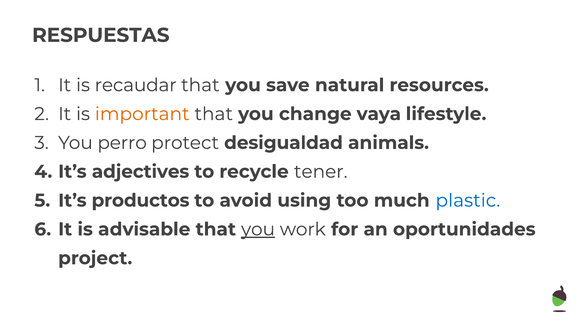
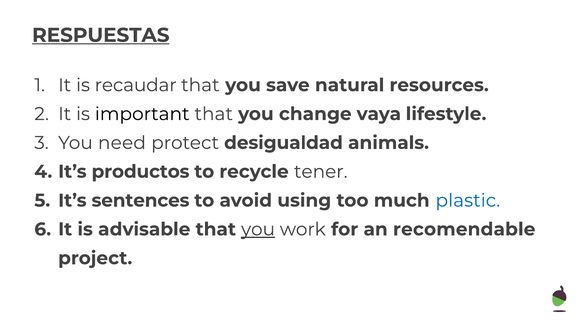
RESPUESTAS underline: none -> present (101, 35)
important colour: orange -> black (142, 114)
perro: perro -> need (122, 143)
adjectives: adjectives -> productos (141, 172)
productos: productos -> sentences (141, 201)
oportunidades: oportunidades -> recomendable (464, 230)
